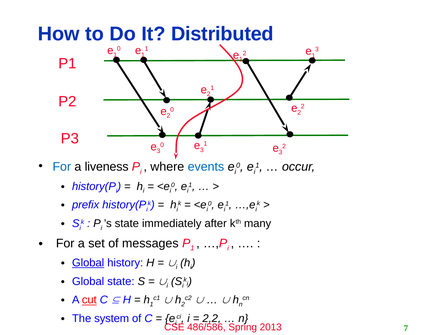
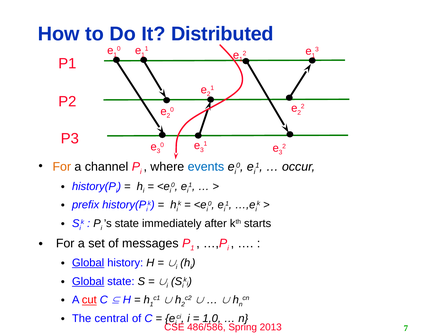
For colour: blue -> orange (62, 167)
liveness: liveness -> channel (107, 167)
many: many -> starts (258, 223)
Global underline: none -> present (88, 281)
system: system -> central (112, 318)
2,2: 2,2 -> 1,0 (212, 318)
